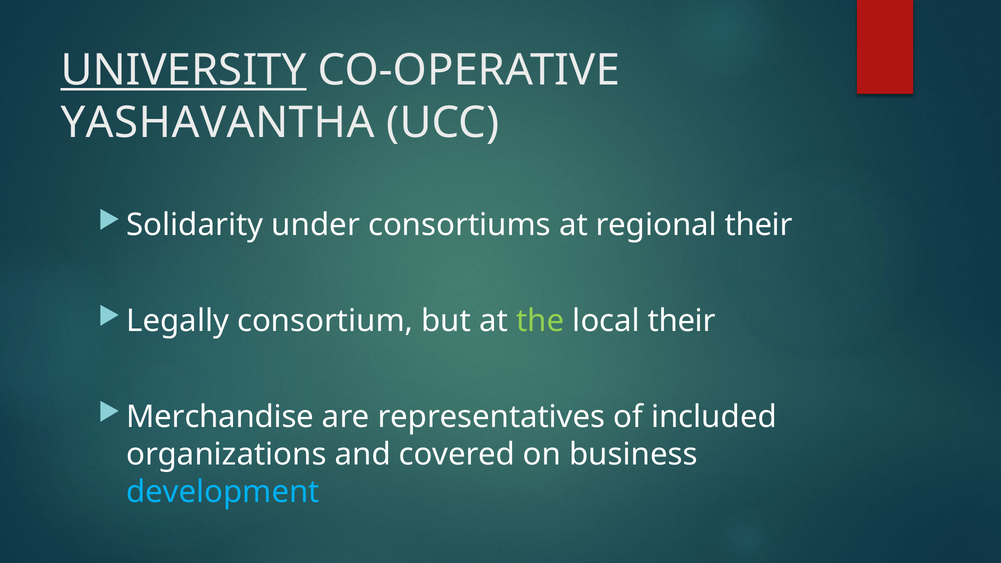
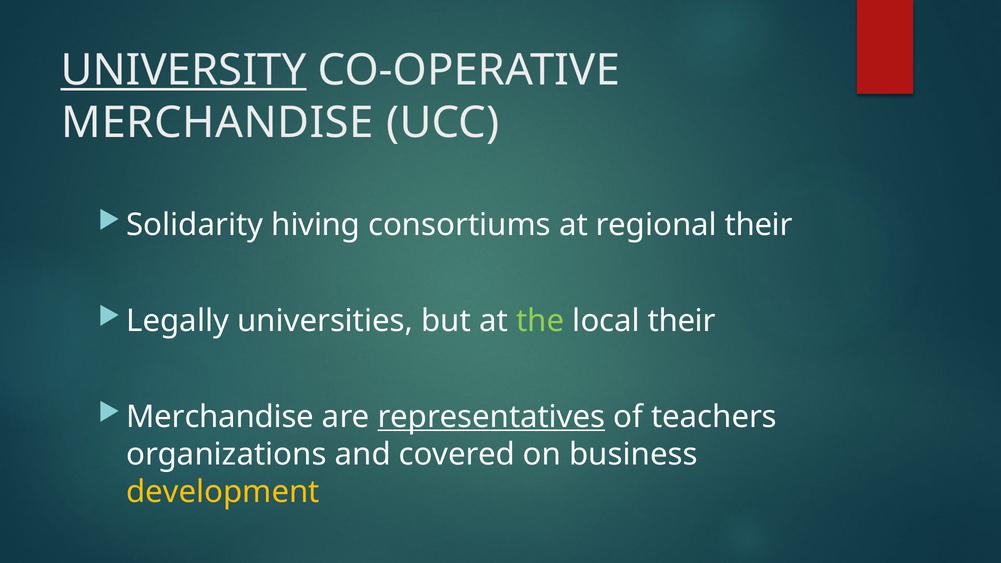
YASHAVANTHA: YASHAVANTHA -> MERCHANDISE (218, 123)
under: under -> hiving (316, 225)
consortium: consortium -> universities (325, 321)
representatives underline: none -> present (491, 417)
included: included -> teachers (714, 417)
development colour: light blue -> yellow (223, 492)
